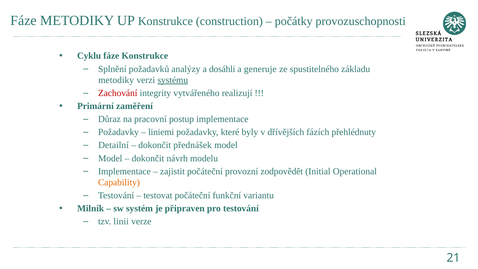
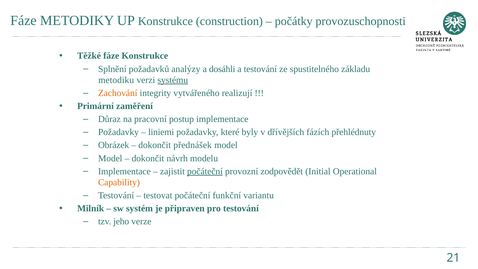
Cyklu: Cyklu -> Těžké (89, 56)
a generuje: generuje -> testování (260, 69)
metodiky: metodiky -> metodiku (116, 80)
Zachování colour: red -> orange (118, 93)
Detailní: Detailní -> Obrázek (114, 145)
počáteční underline: none -> present (205, 171)
linii: linii -> jeho (121, 221)
